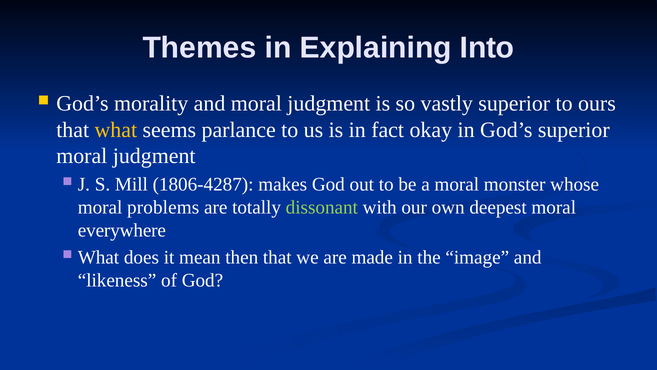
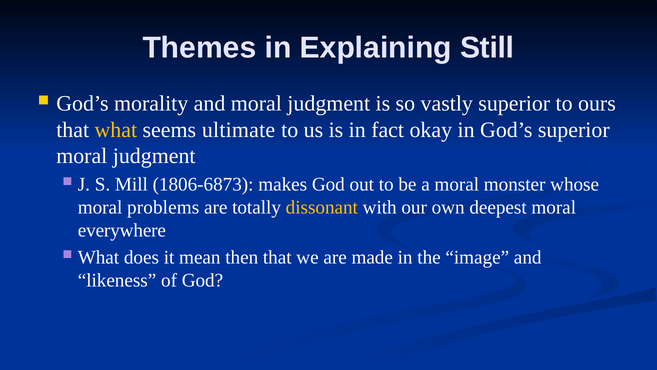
Into: Into -> Still (487, 48)
parlance: parlance -> ultimate (239, 130)
1806-4287: 1806-4287 -> 1806-6873 (203, 184)
dissonant colour: light green -> yellow (322, 207)
